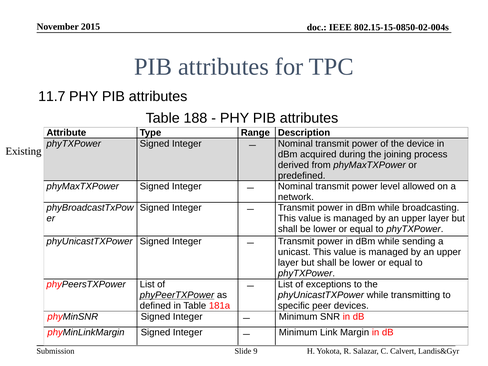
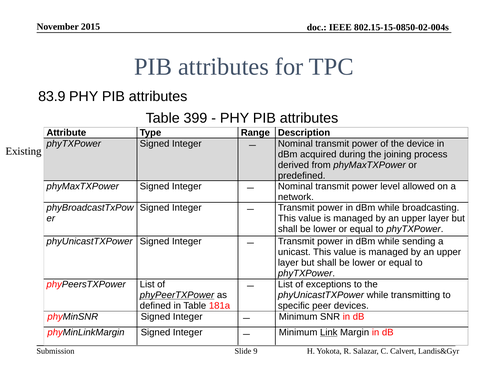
11.7: 11.7 -> 83.9 (52, 97)
188: 188 -> 399 (195, 118)
Link underline: none -> present (329, 332)
